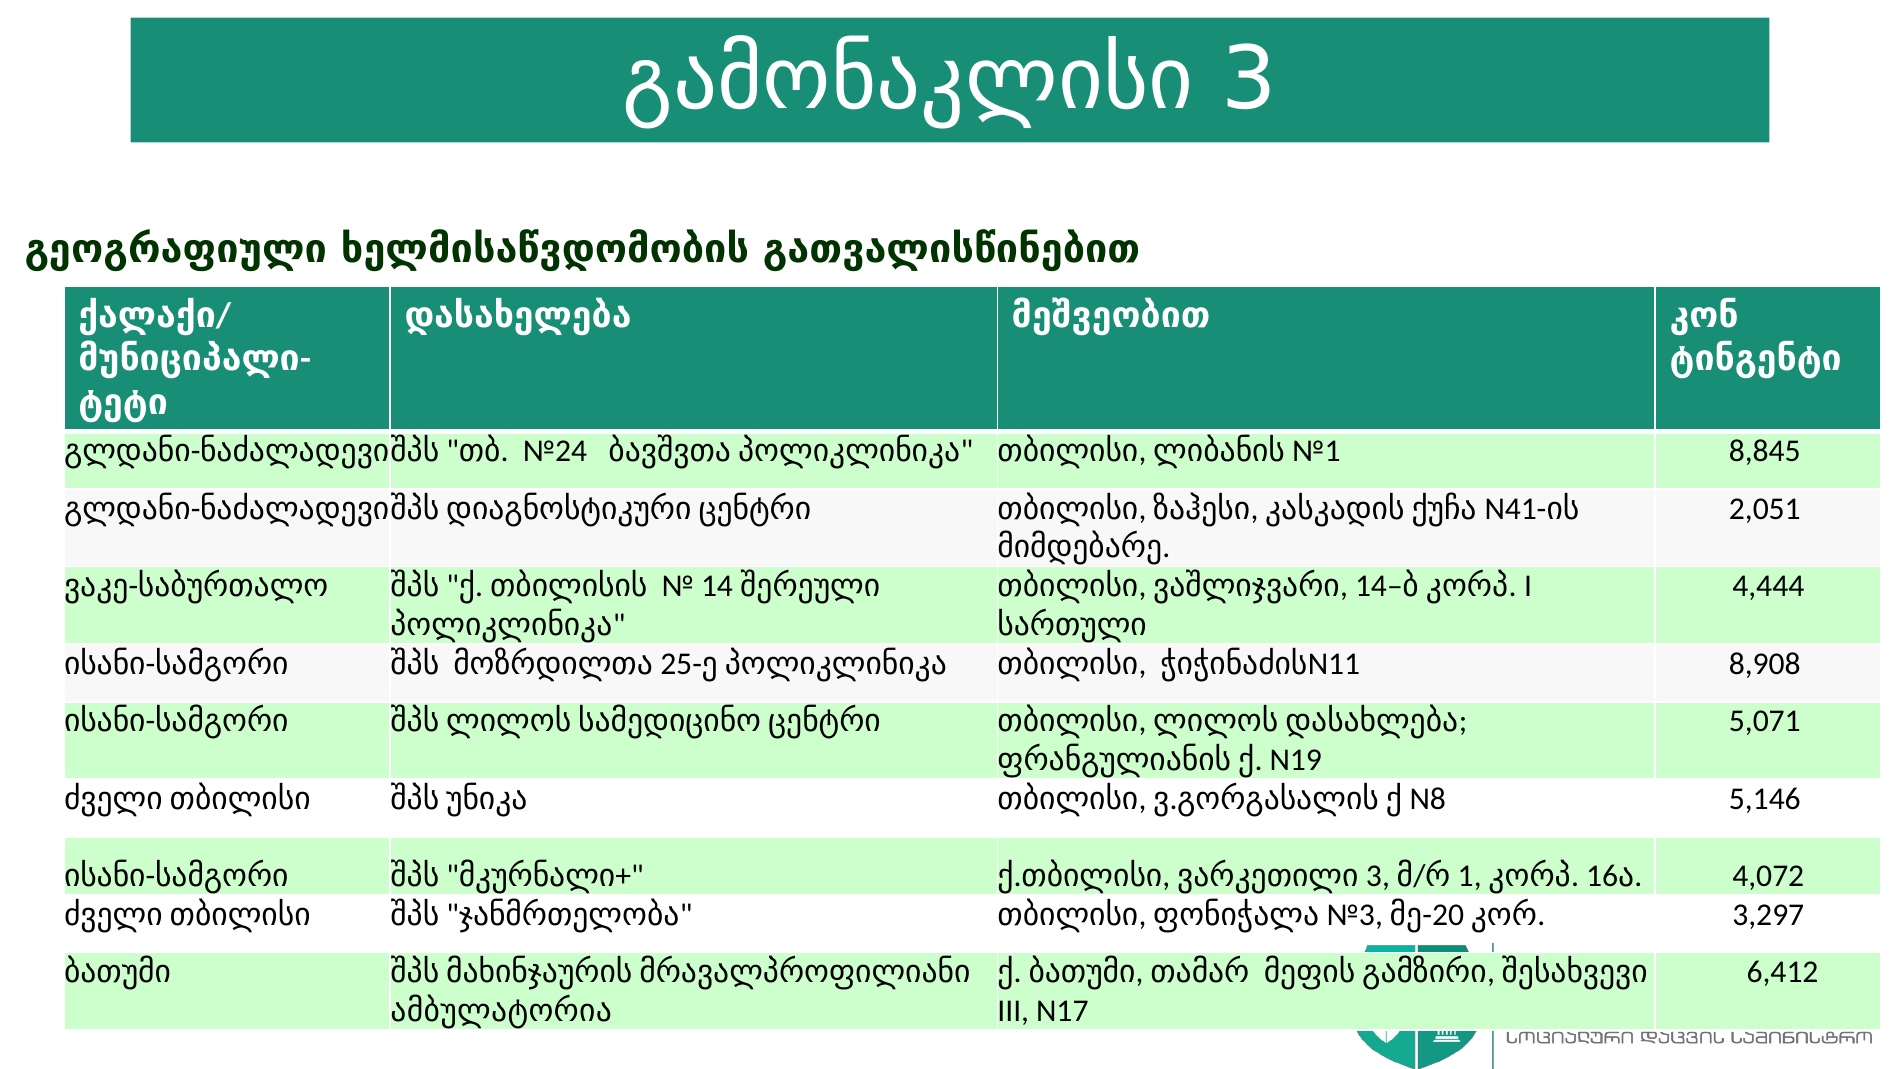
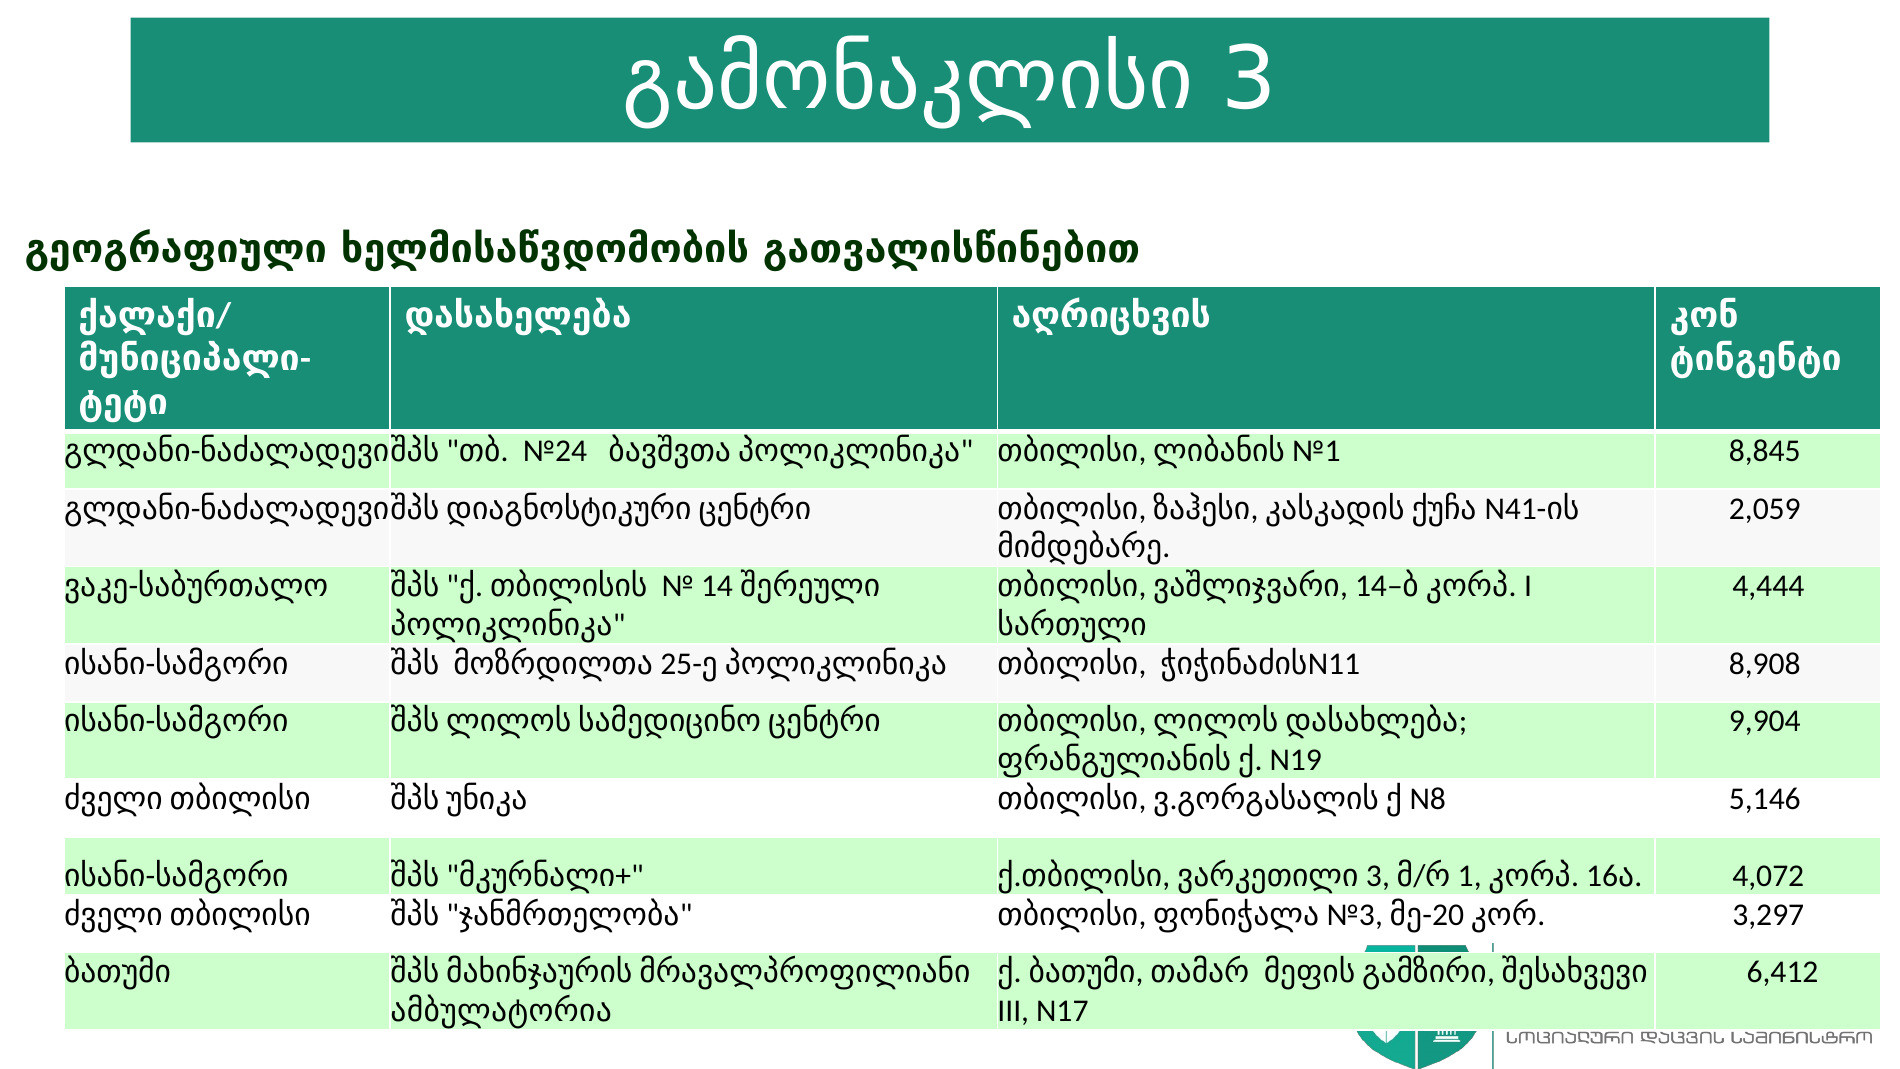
მეშვეობით: მეშვეობით -> აღრიცხვის (1111, 316)
2,051: 2,051 -> 2,059 (1765, 509)
5,071: 5,071 -> 9,904 (1765, 721)
